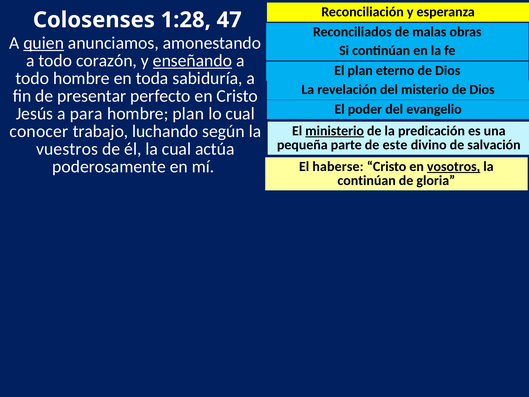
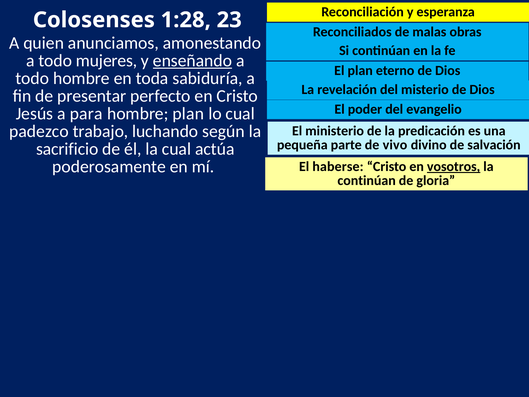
47: 47 -> 23 (229, 20)
quien underline: present -> none (44, 43)
corazón: corazón -> mujeres (107, 61)
conocer: conocer -> padezco (39, 131)
ministerio underline: present -> none (335, 131)
este: este -> vivo (395, 145)
vuestros: vuestros -> sacrificio (67, 149)
